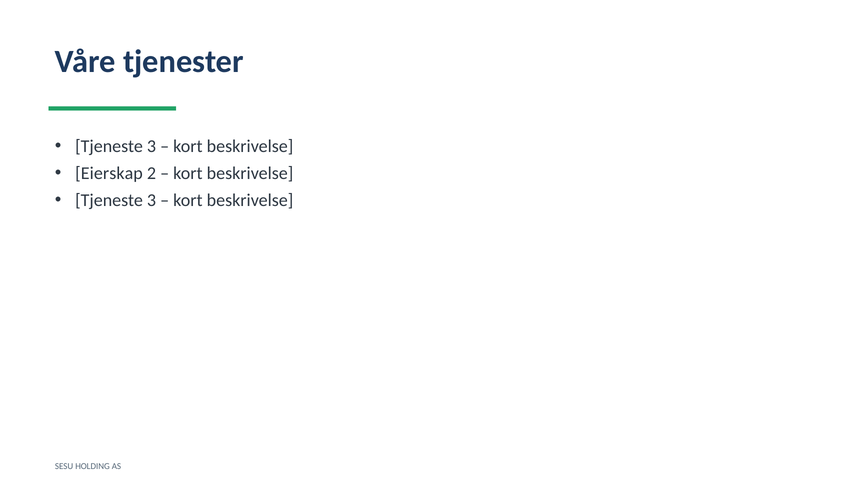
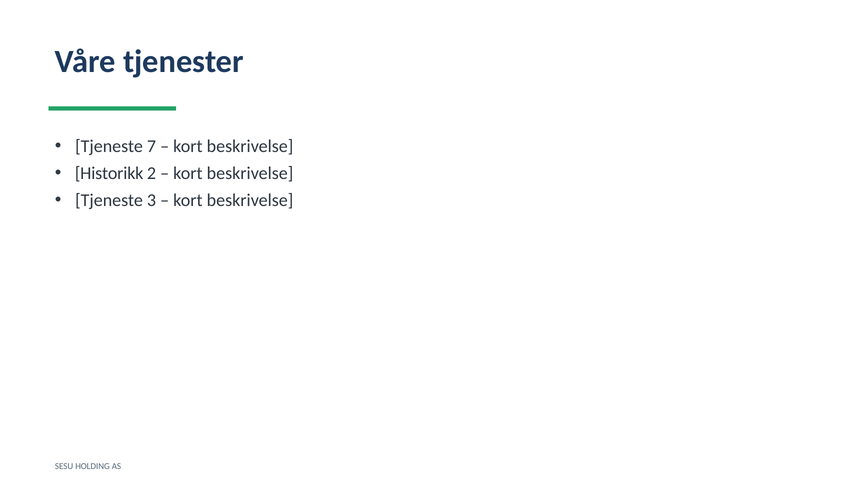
3: 3 -> 7 (151, 146)
Eierskap: Eierskap -> Historikk (109, 173)
